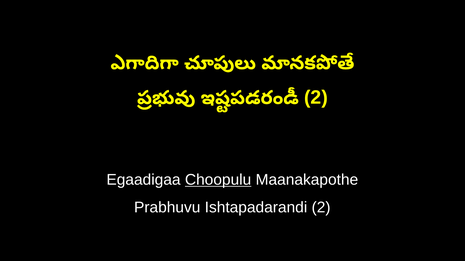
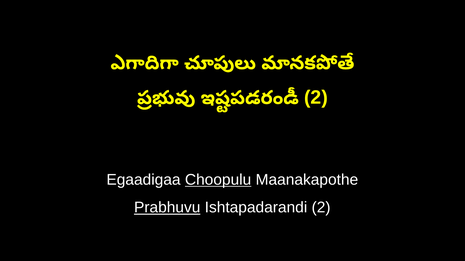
Prabhuvu underline: none -> present (167, 208)
